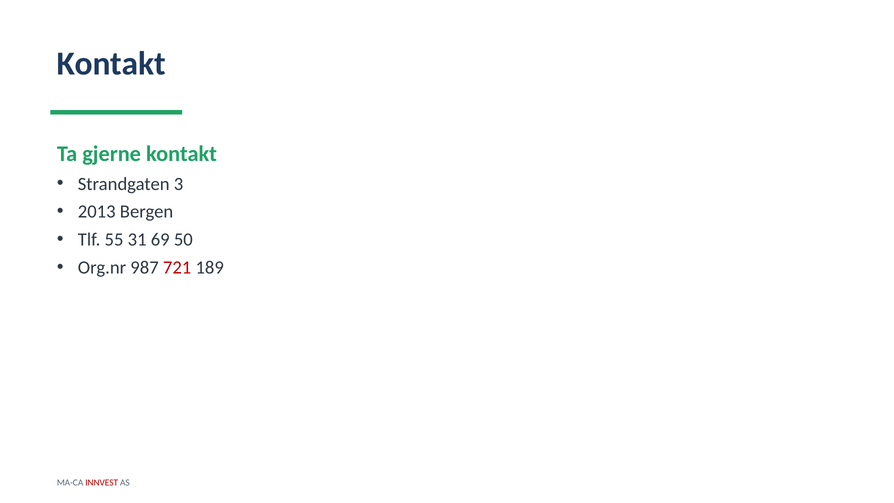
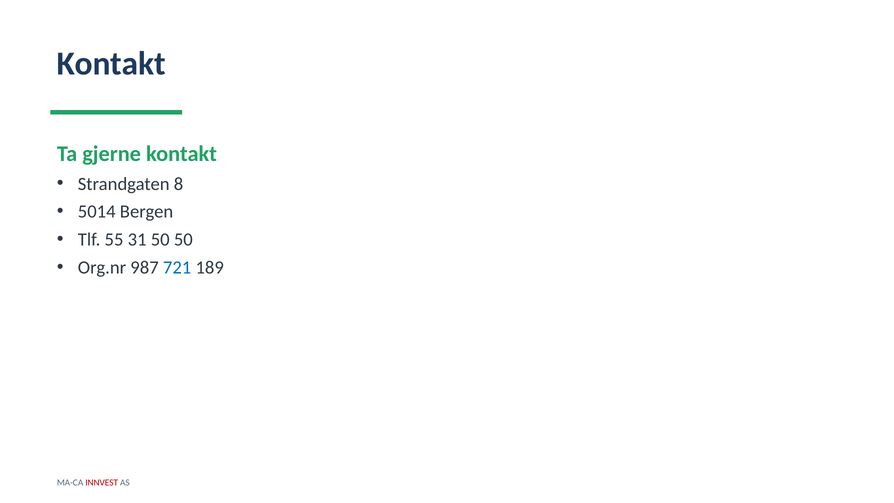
3: 3 -> 8 (179, 184)
2013: 2013 -> 5014 (97, 212)
31 69: 69 -> 50 (160, 240)
721 colour: red -> blue (177, 268)
